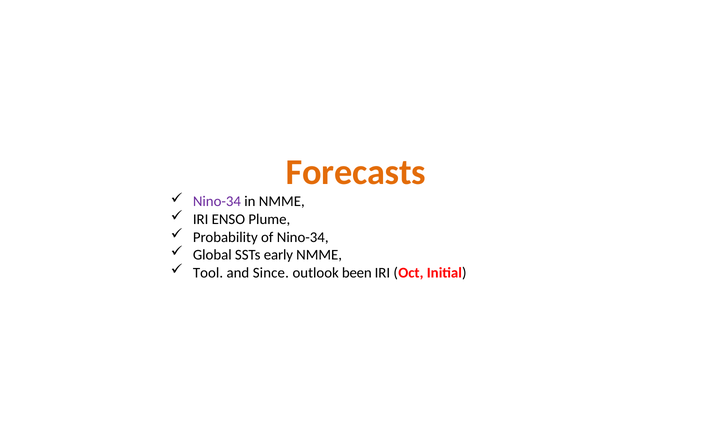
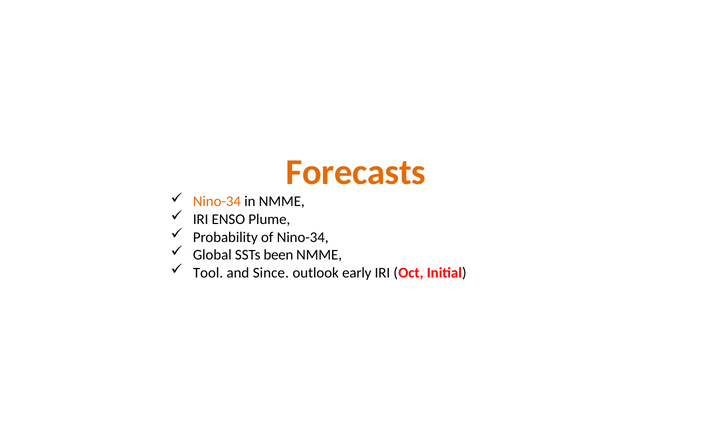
Nino-34 colour: purple -> orange (217, 202)
early: early -> been (278, 255)
been: been -> early (357, 273)
